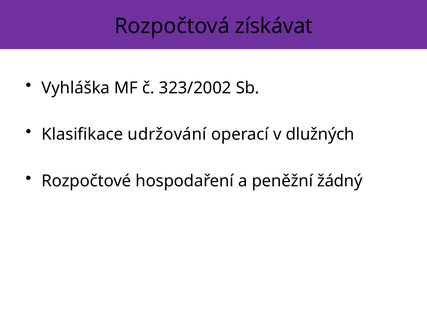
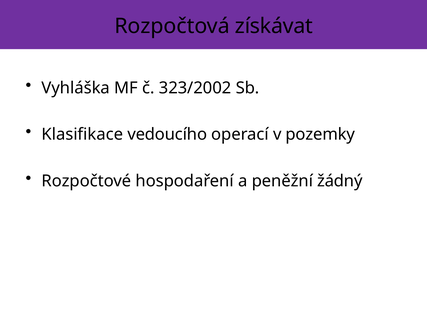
udržování: udržování -> vedoucího (167, 135)
dlužných: dlužných -> pozemky (320, 135)
